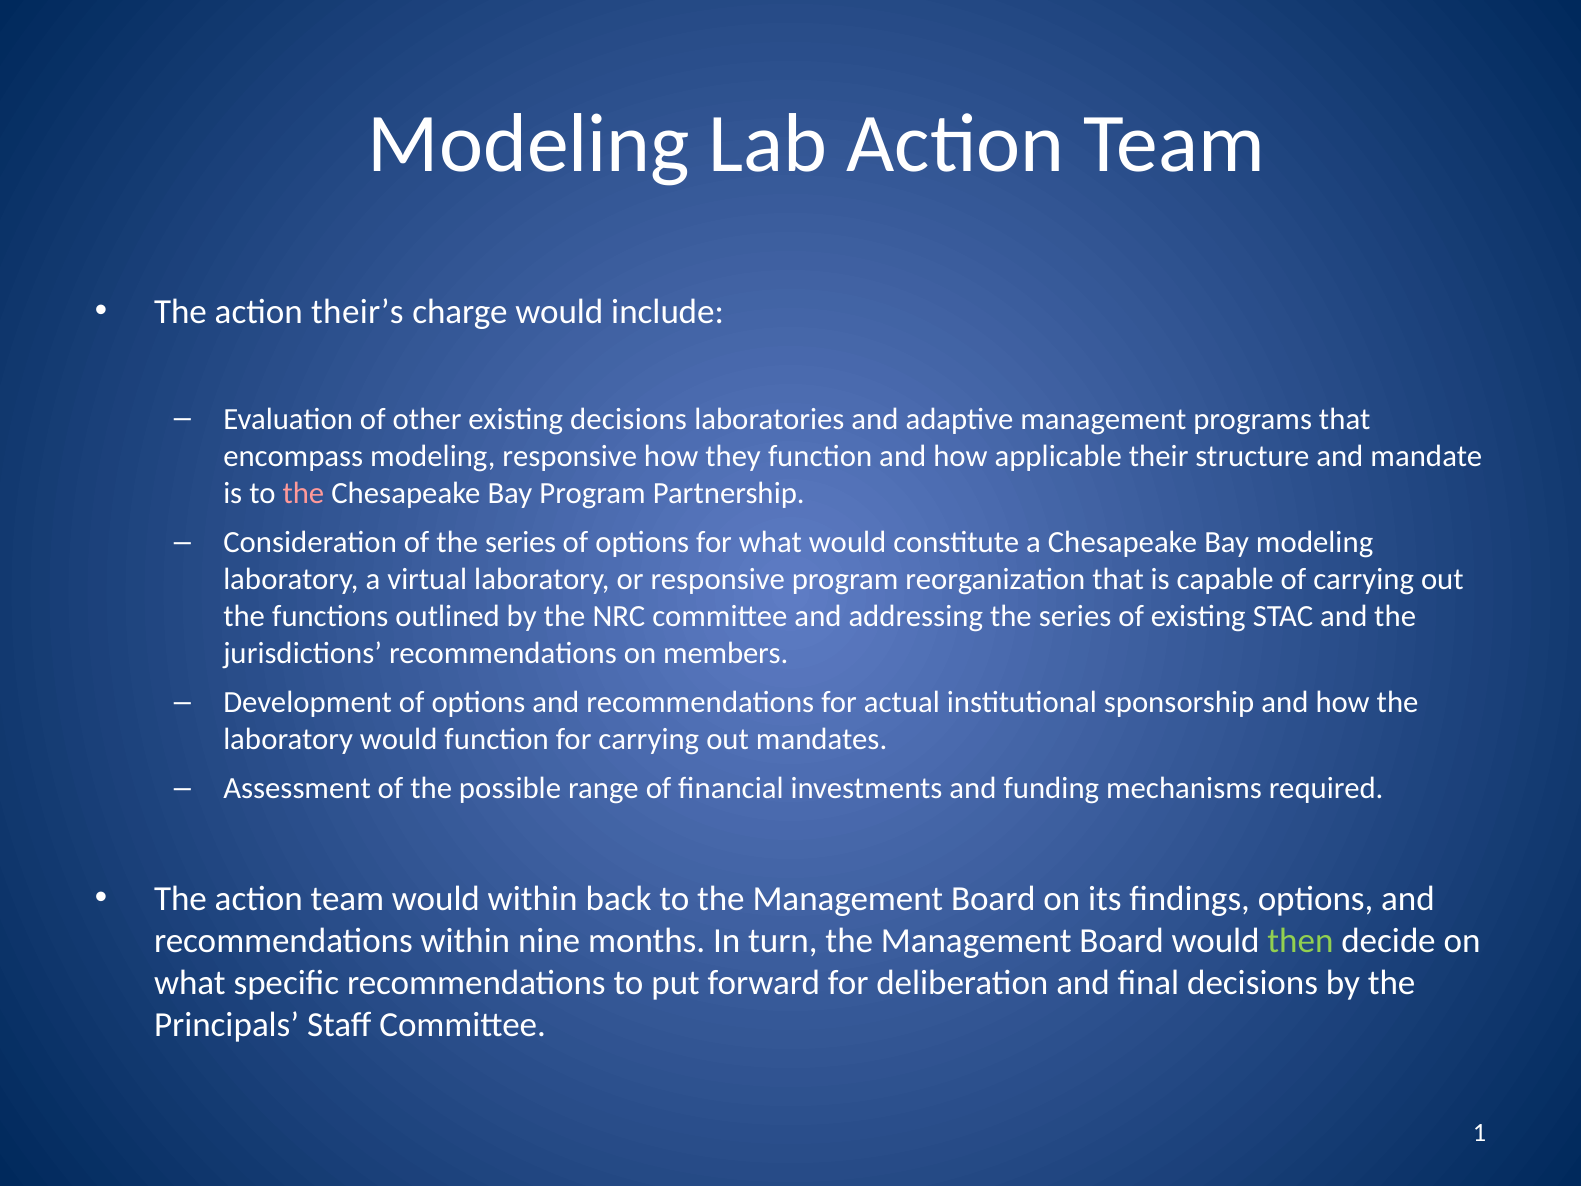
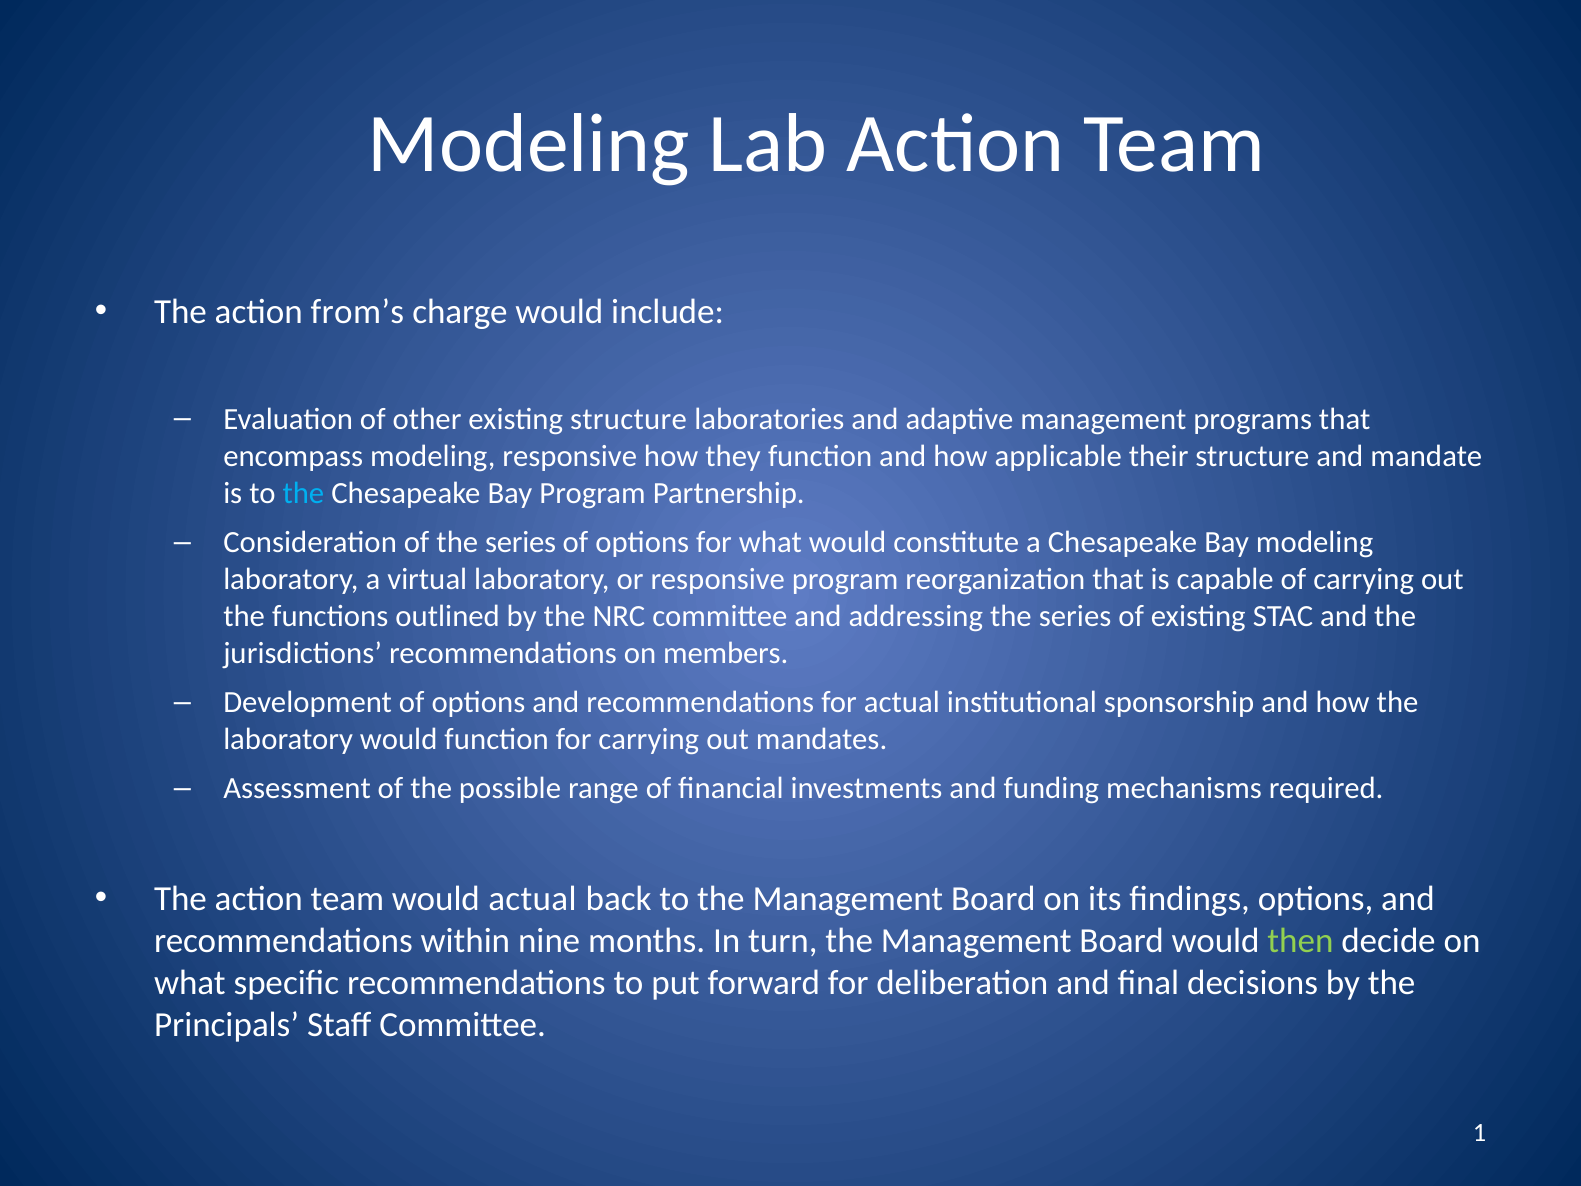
their’s: their’s -> from’s (357, 312)
existing decisions: decisions -> structure (628, 419)
the colour: pink -> light blue (303, 493)
would within: within -> actual (533, 899)
